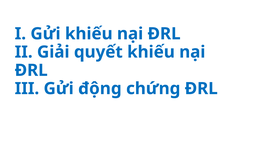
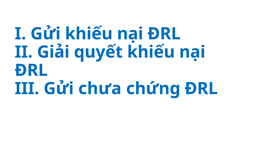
động: động -> chưa (100, 89)
